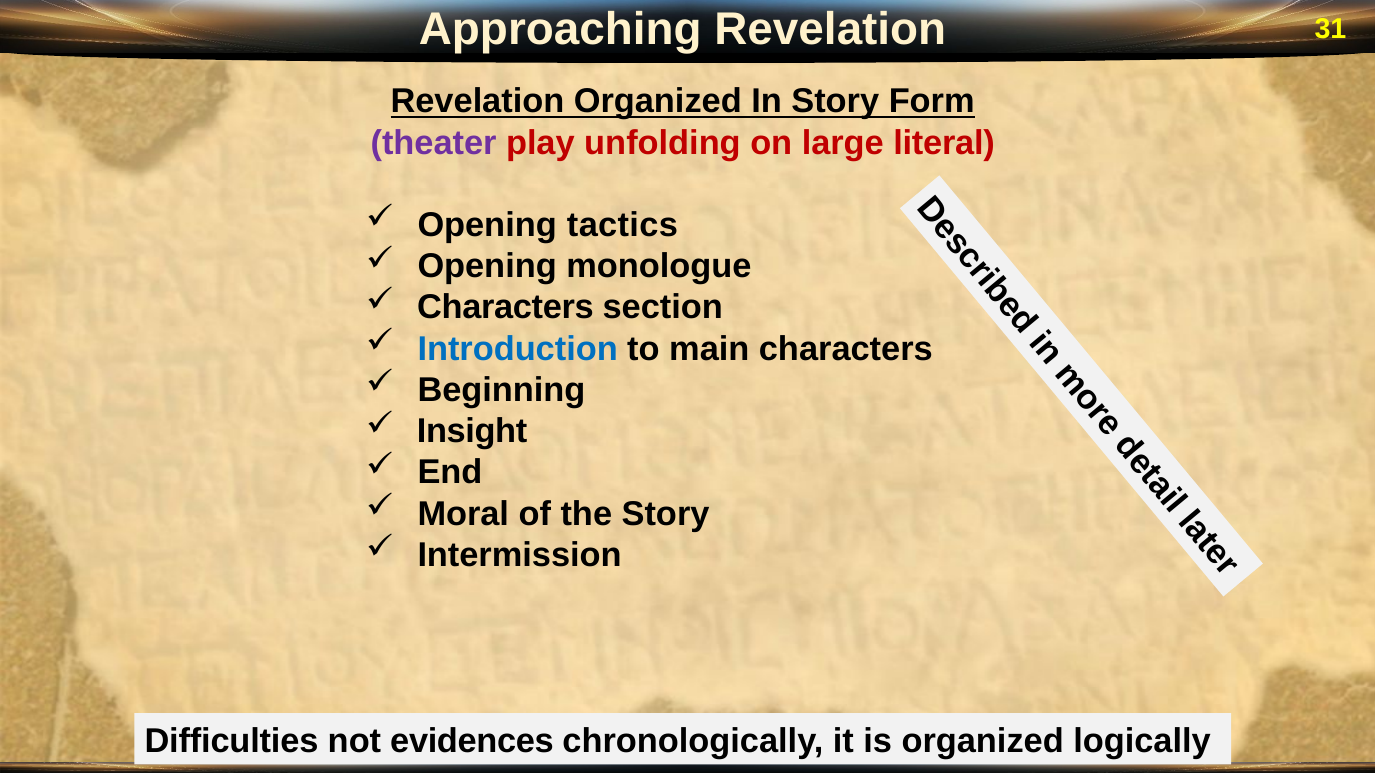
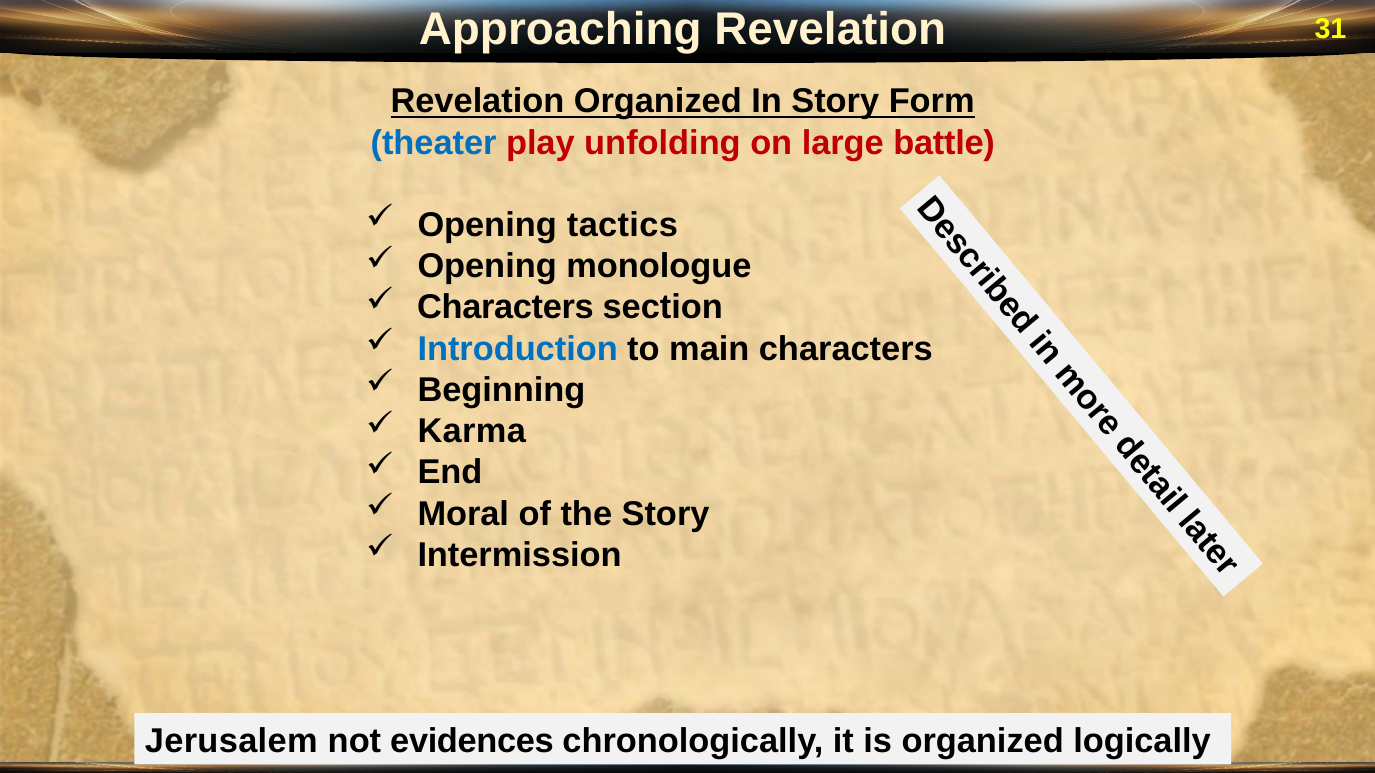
theater colour: purple -> blue (434, 143)
literal: literal -> battle (944, 143)
Insight: Insight -> Karma (472, 432)
Difficulties: Difficulties -> Jerusalem (231, 742)
